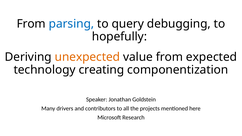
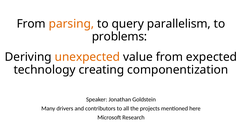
parsing colour: blue -> orange (71, 24)
debugging: debugging -> parallelism (179, 24)
hopefully: hopefully -> problems (119, 37)
